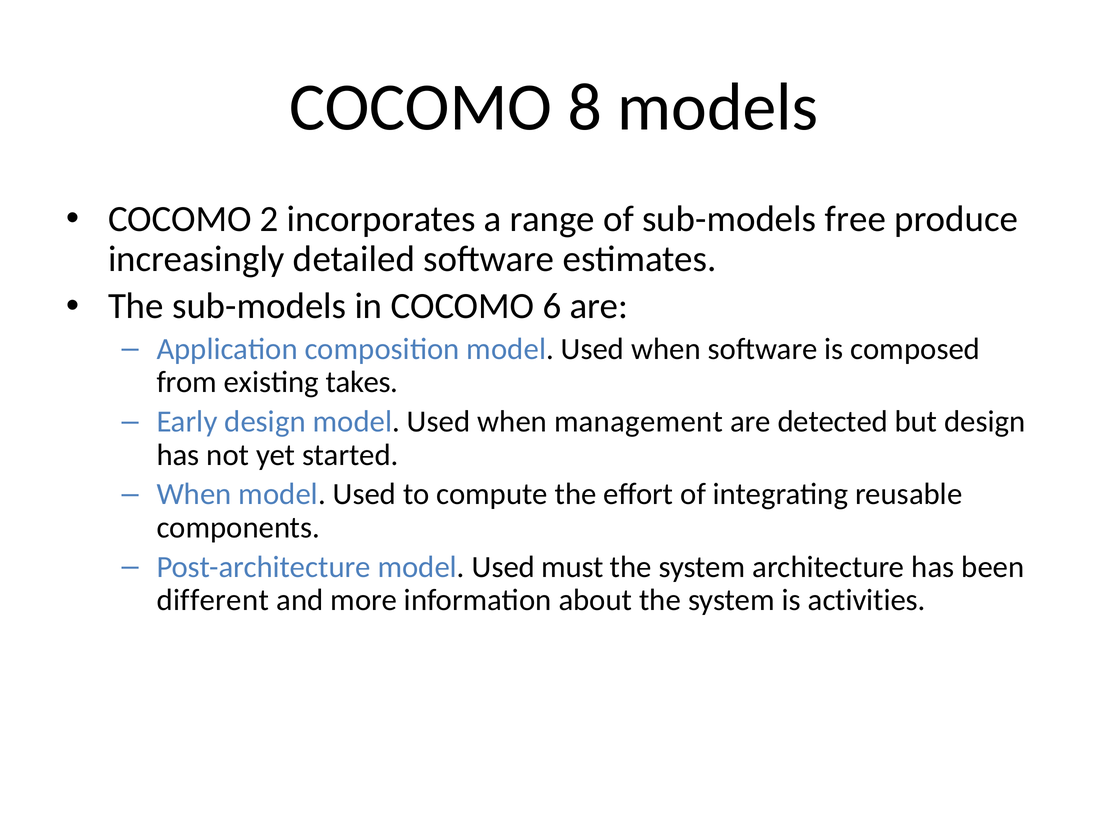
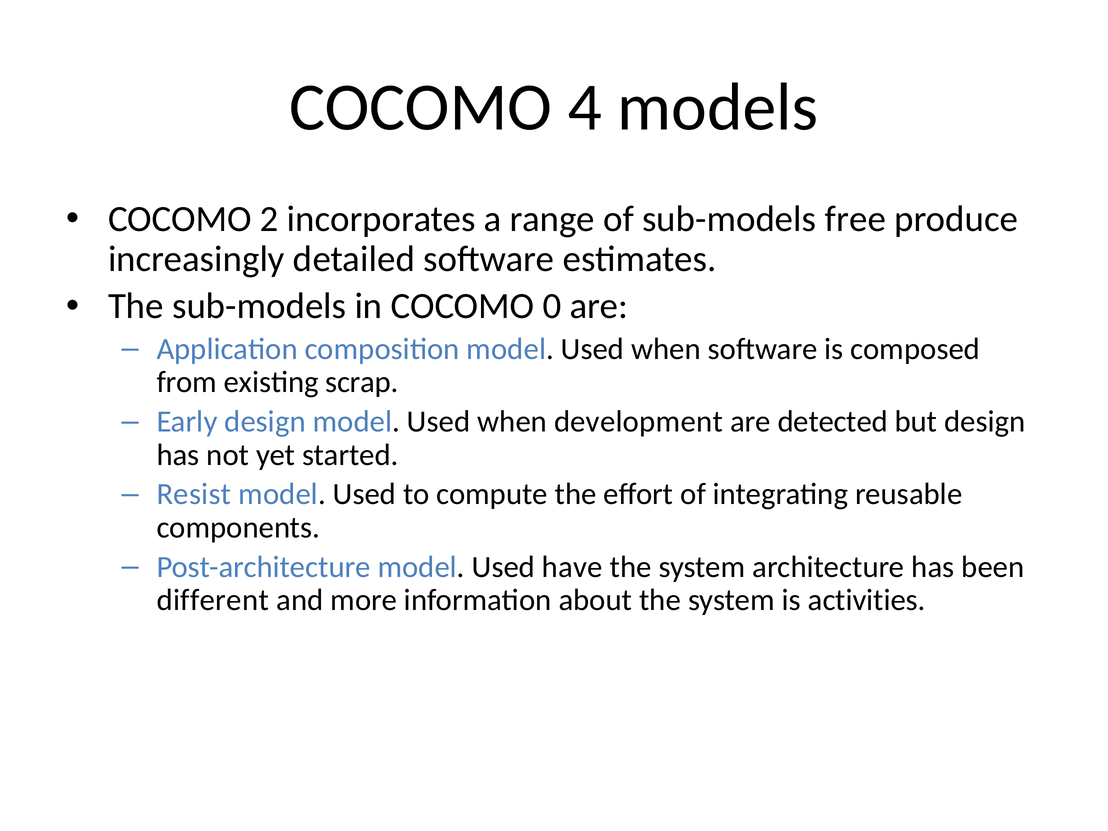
8: 8 -> 4 (585, 107)
6: 6 -> 0 (552, 306)
takes: takes -> scrap (362, 382)
management: management -> development (638, 422)
When: When -> Resist (194, 494)
must: must -> have (572, 567)
